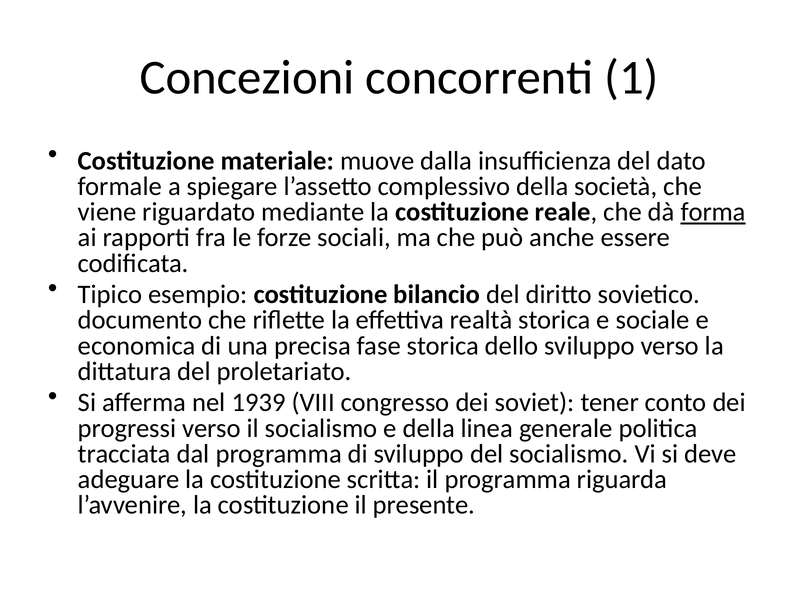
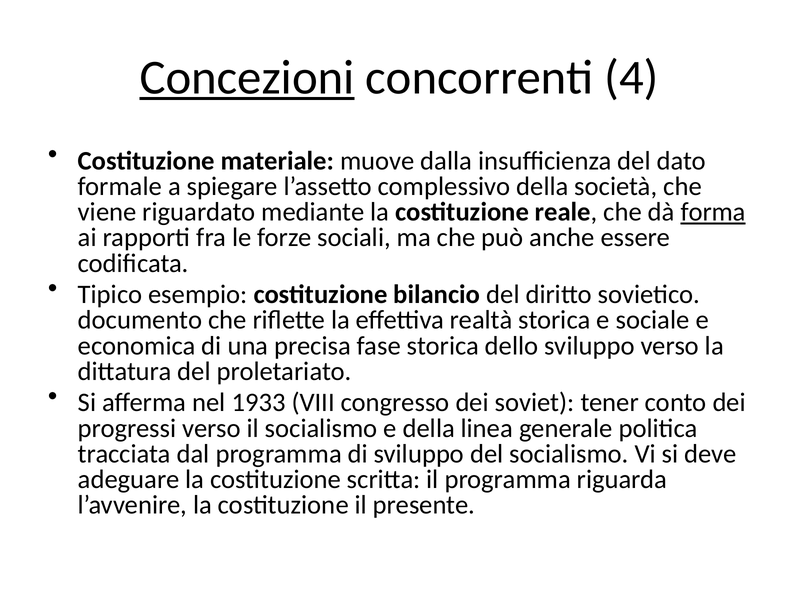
Concezioni underline: none -> present (247, 77)
1: 1 -> 4 (631, 77)
1939: 1939 -> 1933 (259, 402)
